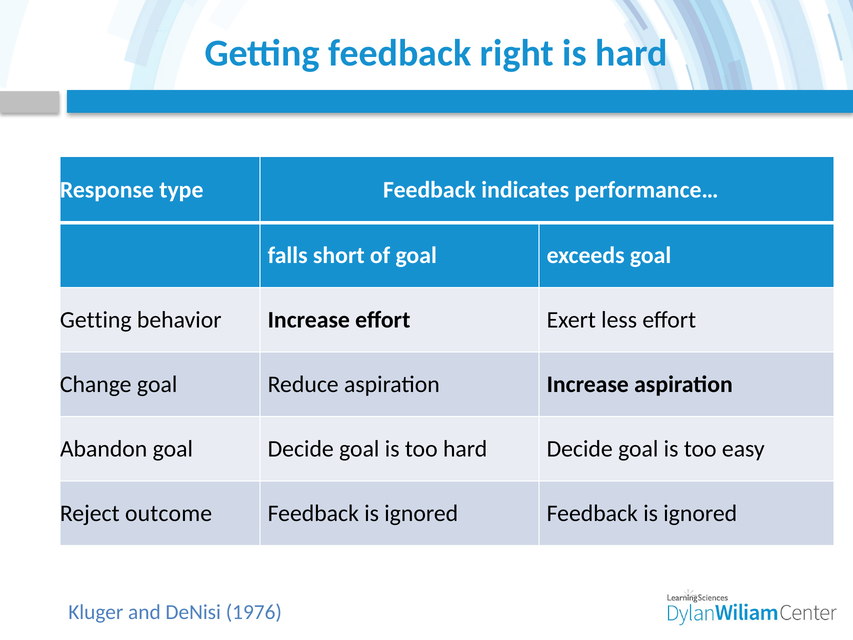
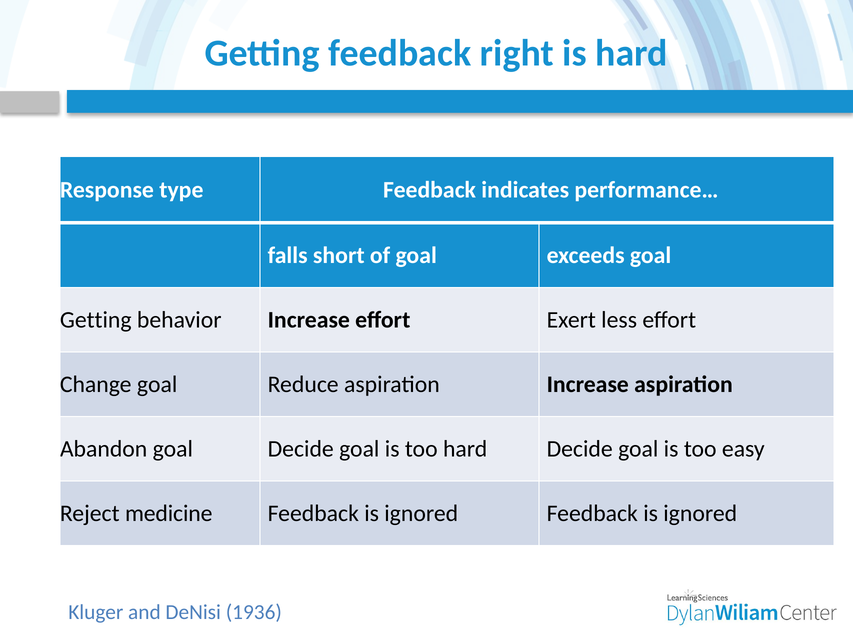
outcome: outcome -> medicine (169, 513)
1976: 1976 -> 1936 (254, 612)
